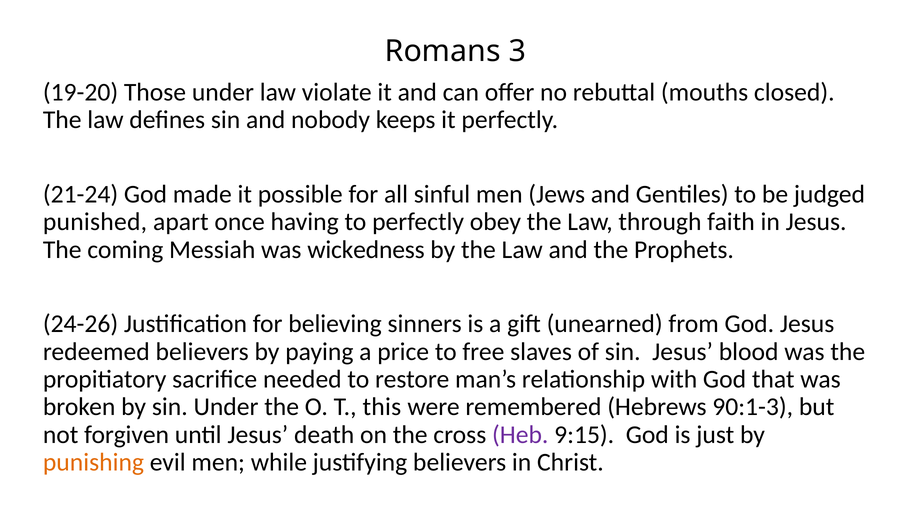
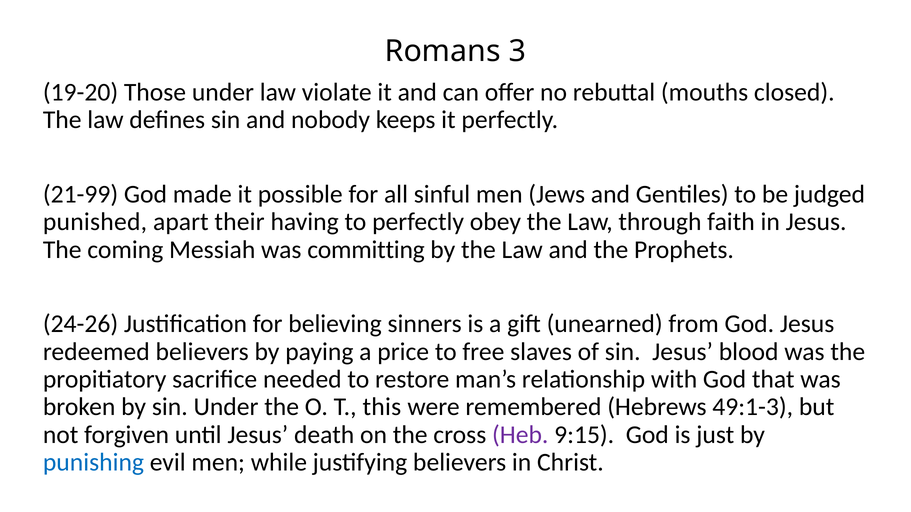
21-24: 21-24 -> 21-99 (81, 194)
once: once -> their (240, 222)
wickedness: wickedness -> committing (366, 250)
90:1-3: 90:1-3 -> 49:1-3 (753, 407)
punishing colour: orange -> blue (93, 463)
